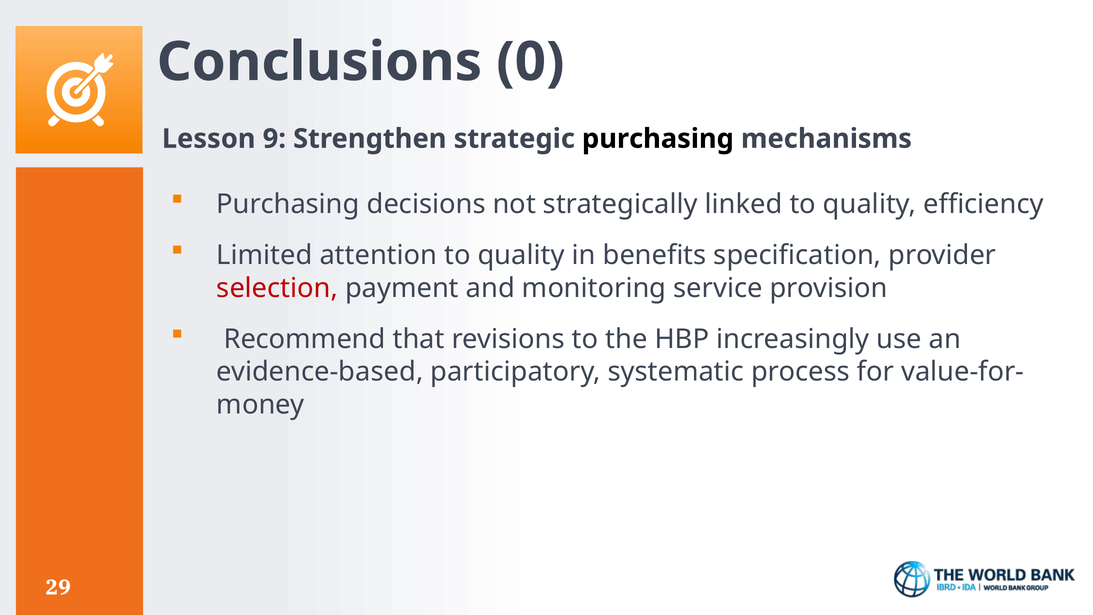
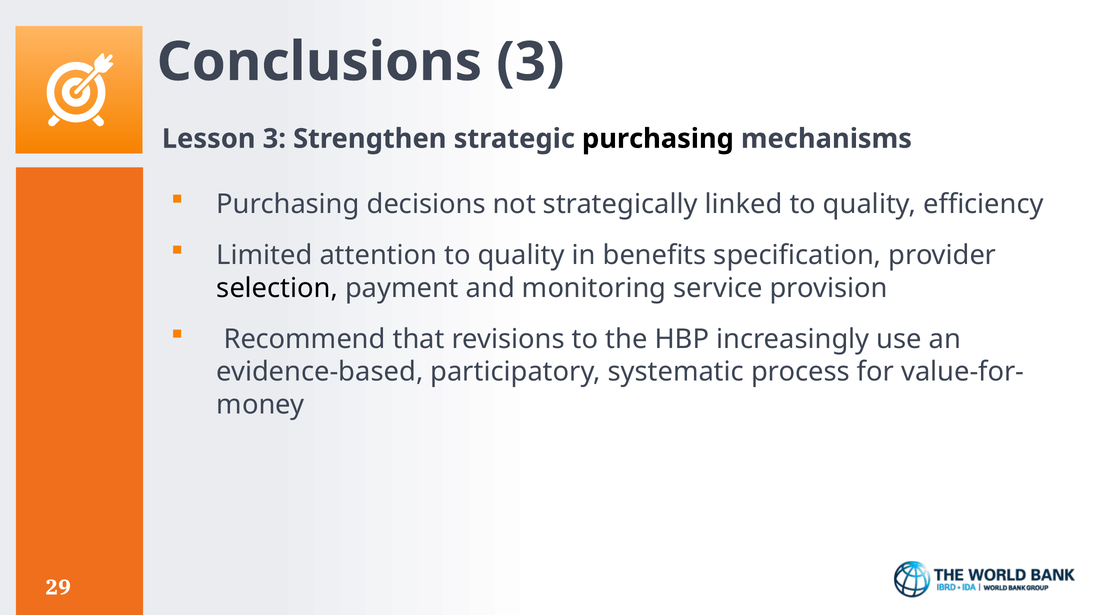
Conclusions 0: 0 -> 3 (530, 62)
Lesson 9: 9 -> 3 (274, 139)
selection colour: red -> black (277, 288)
